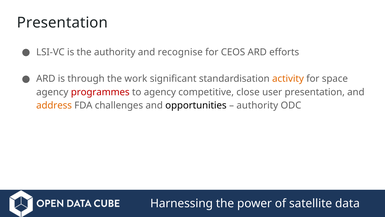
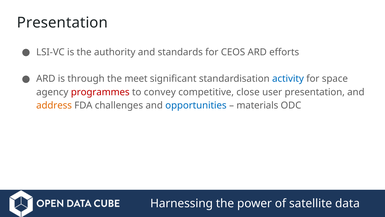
recognise: recognise -> standards (180, 52)
work: work -> meet (136, 79)
activity colour: orange -> blue (288, 79)
to agency: agency -> convey (160, 92)
opportunities colour: black -> blue (196, 105)
authority: authority -> materials (257, 105)
